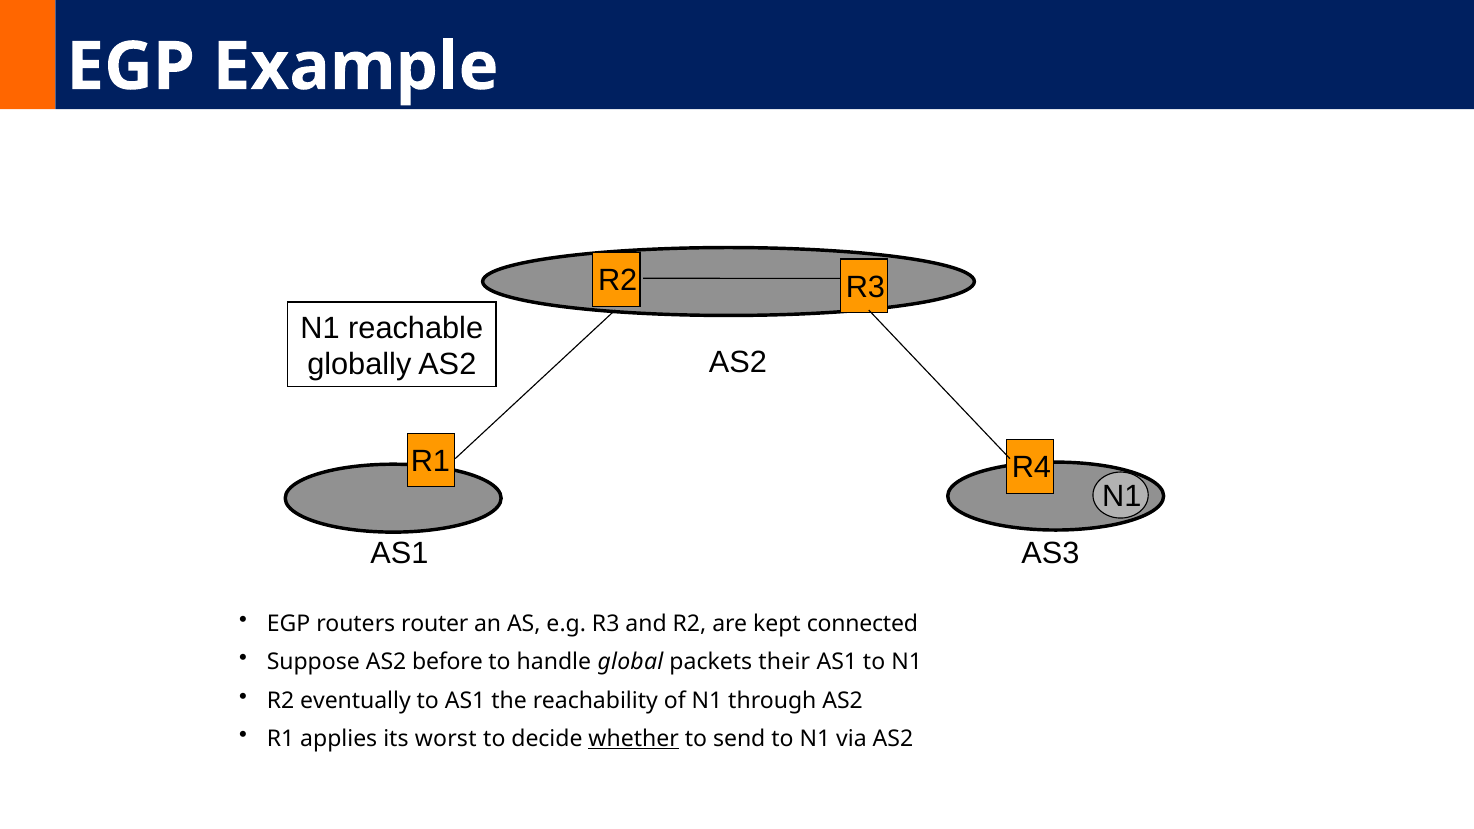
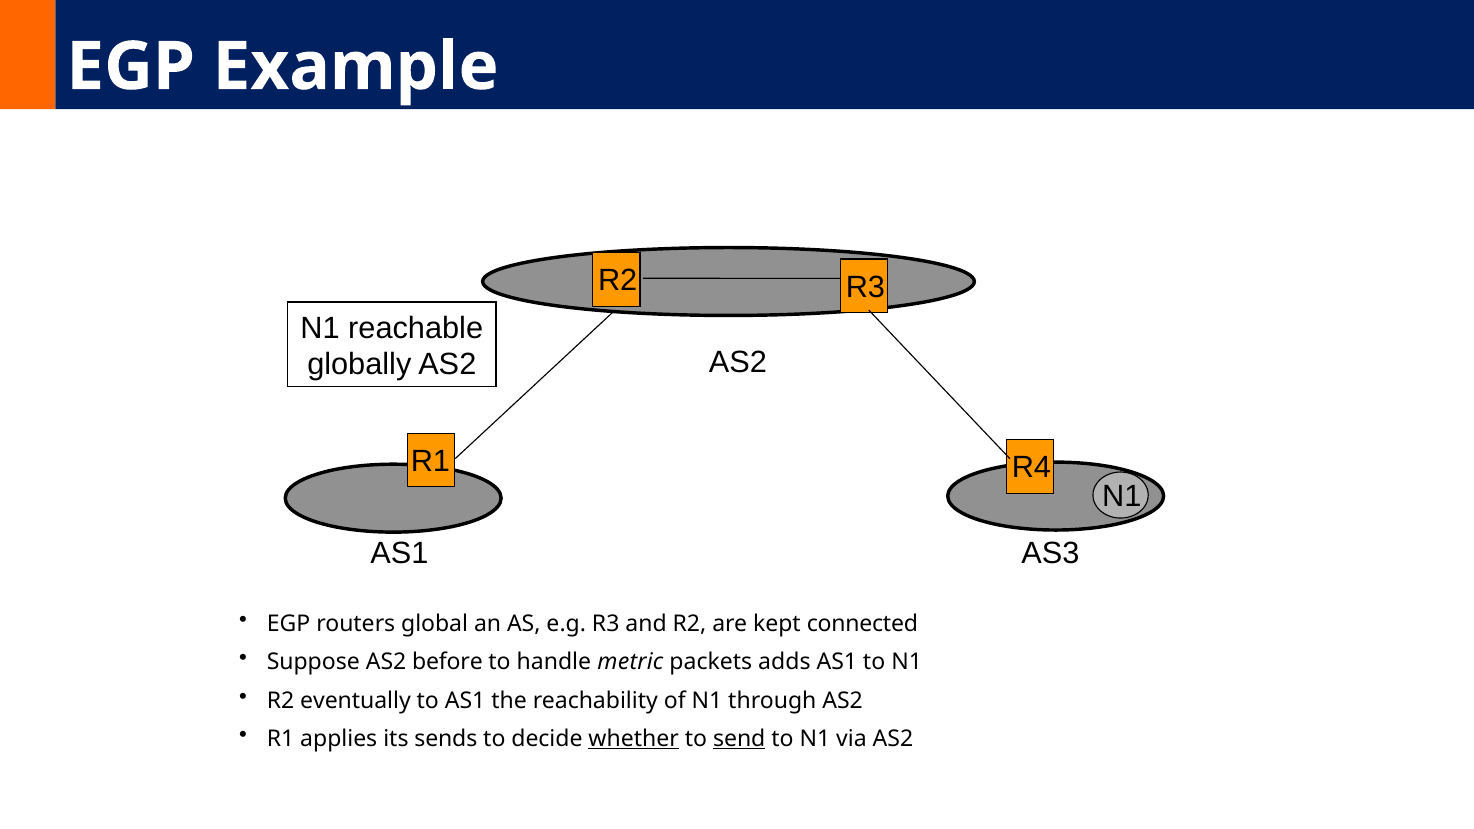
router: router -> global (435, 624)
global: global -> metric (630, 662)
their: their -> adds (784, 662)
worst: worst -> sends (446, 739)
send underline: none -> present (739, 739)
